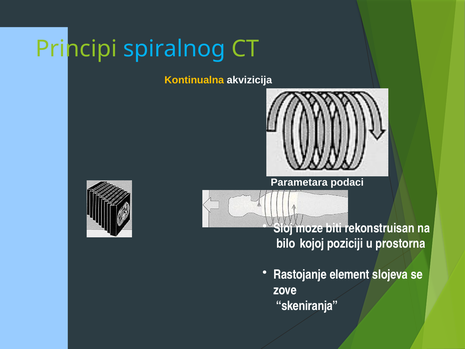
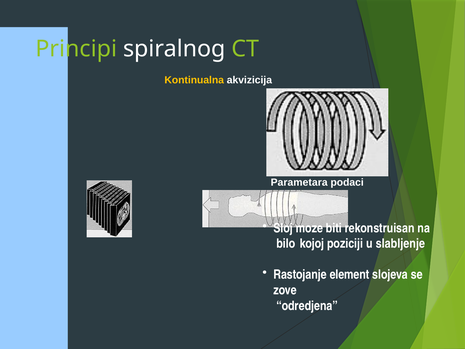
spiralnog colour: light blue -> white (174, 49)
prostorna: prostorna -> slabljenje (400, 244)
skeniranja: skeniranja -> odredjena (307, 306)
